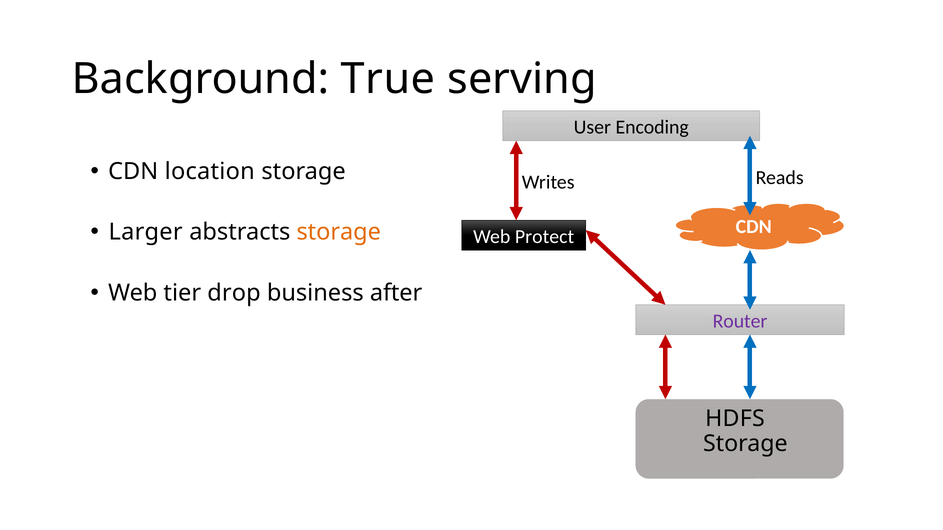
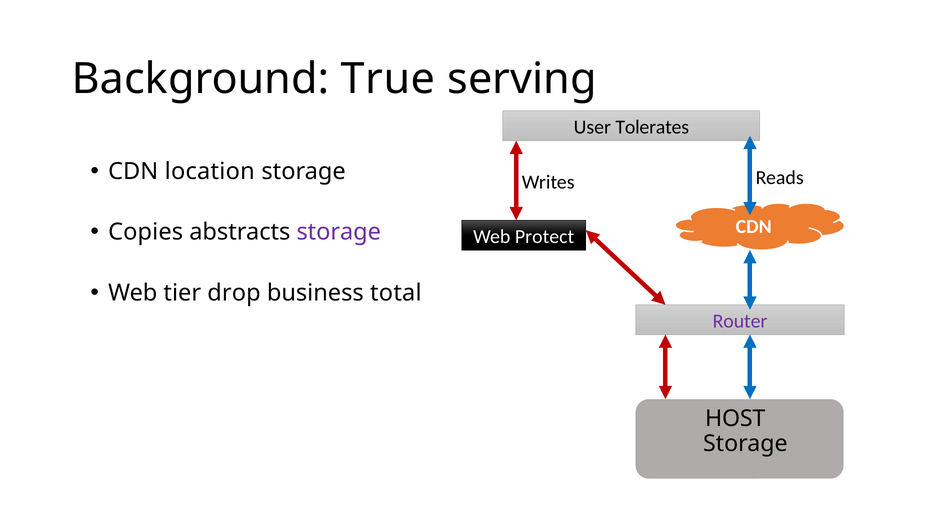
Encoding: Encoding -> Tolerates (652, 127)
Larger: Larger -> Copies (146, 232)
storage colour: orange -> purple (339, 232)
after: after -> total (396, 293)
HDFS: HDFS -> HOST (735, 419)
